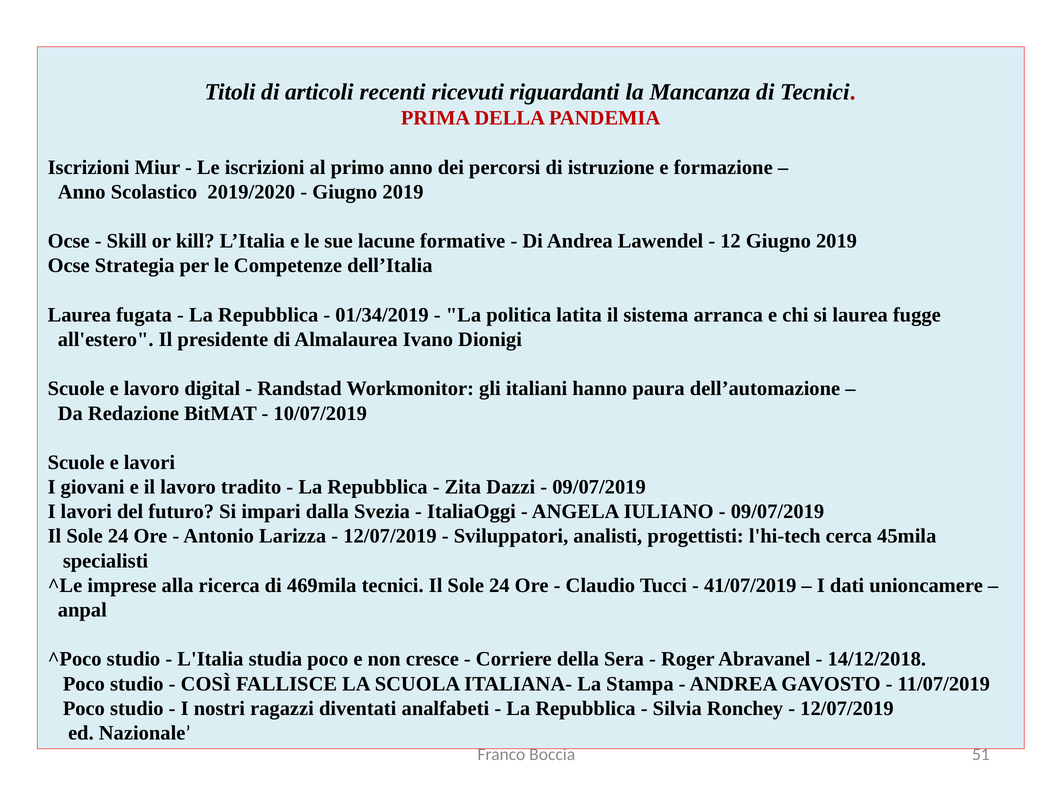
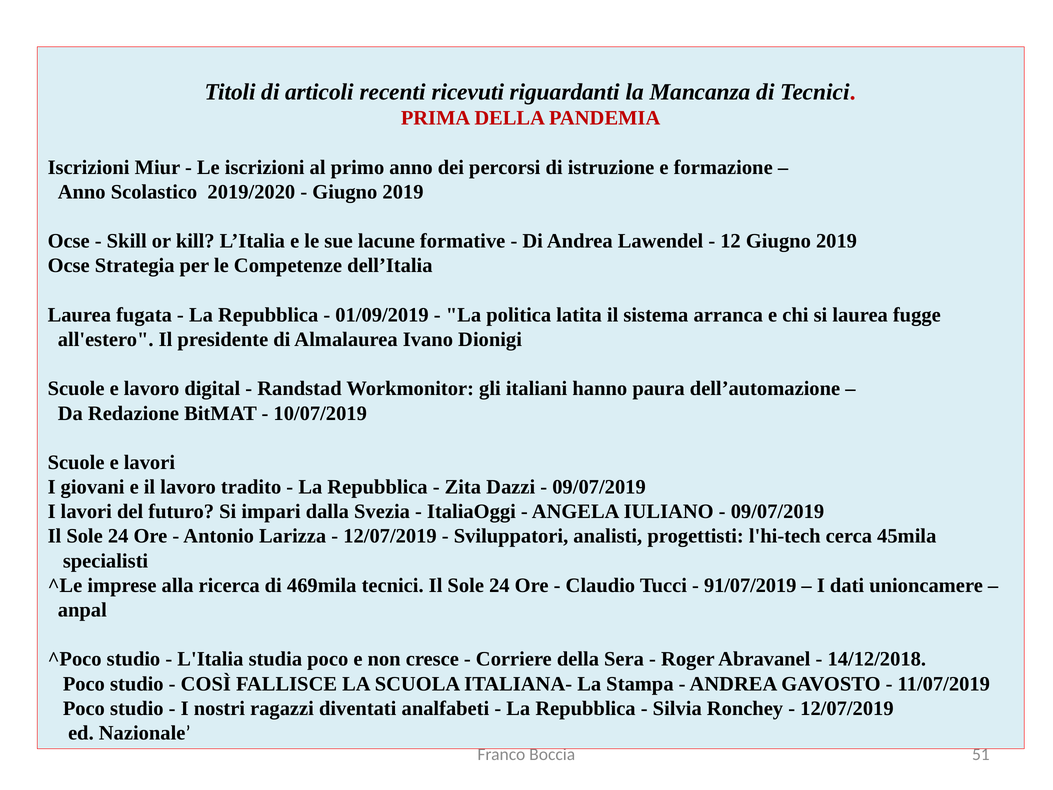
01/34/2019: 01/34/2019 -> 01/09/2019 (382, 315)
41/07/2019: 41/07/2019 -> 91/07/2019 (750, 585)
